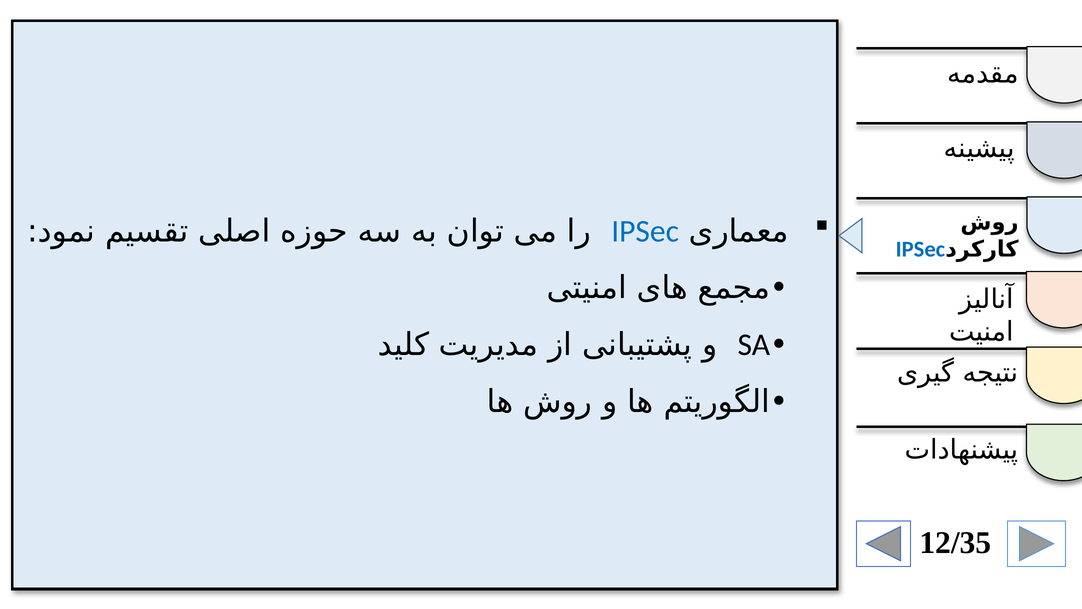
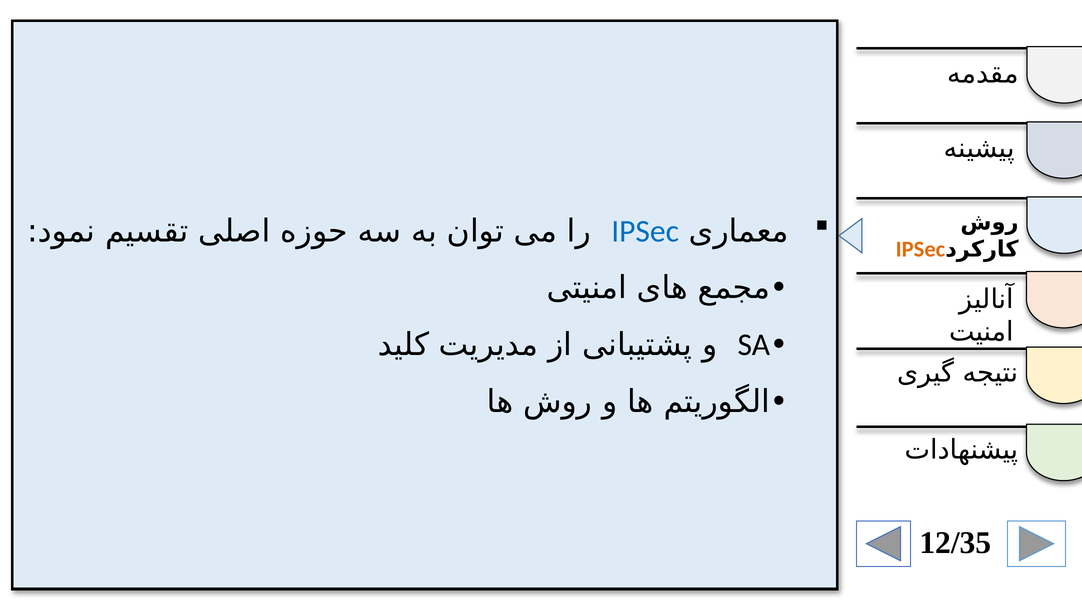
IPSec colour: blue -> orange (920, 249)
